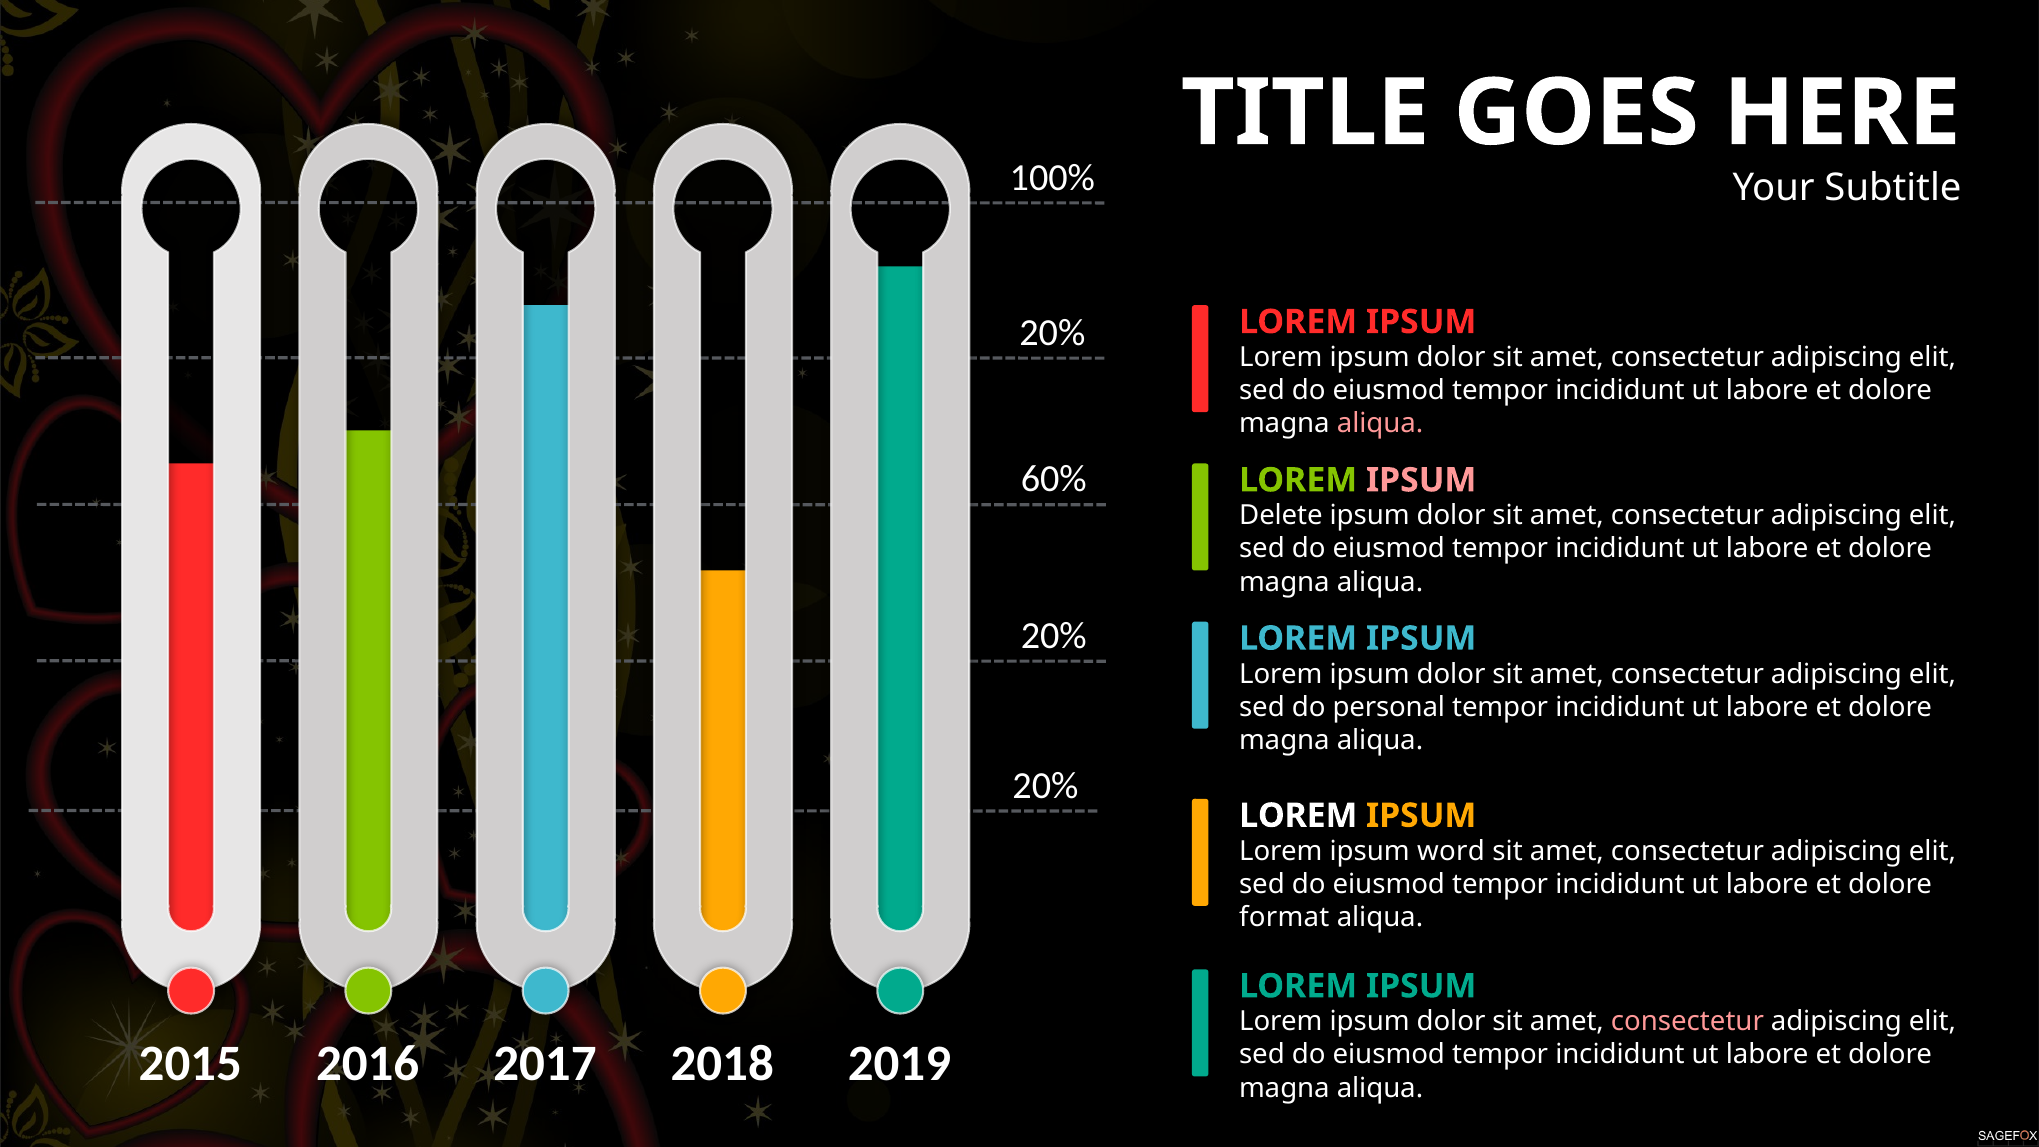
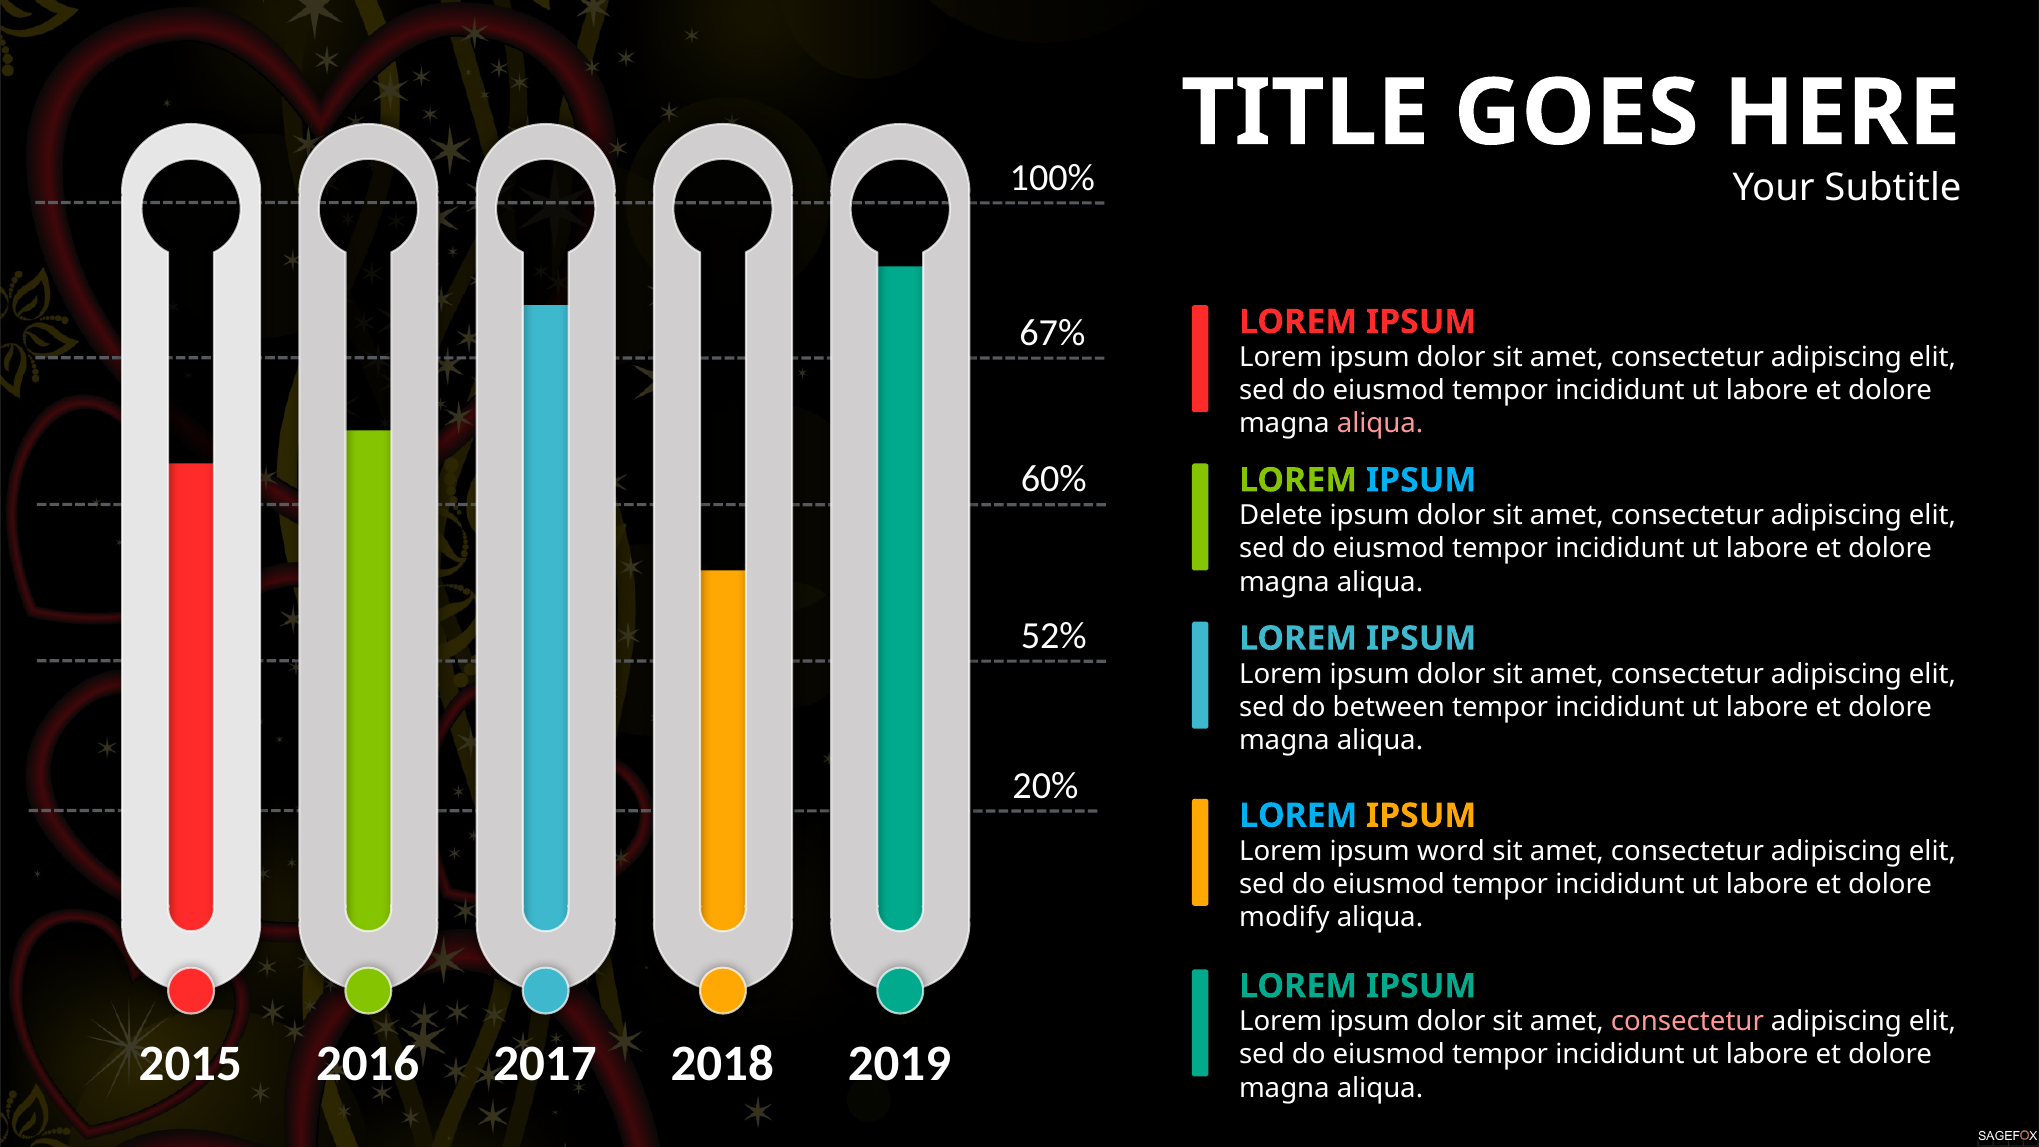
20%: 20% -> 67% (1052, 333)
IPSUM colour: pink -> light blue (1421, 480)
20%: 20% -> 52% (1054, 636)
personal: personal -> between (1389, 707)
LOREM colour: white -> light blue (1298, 816)
format: format -> modify (1284, 917)
